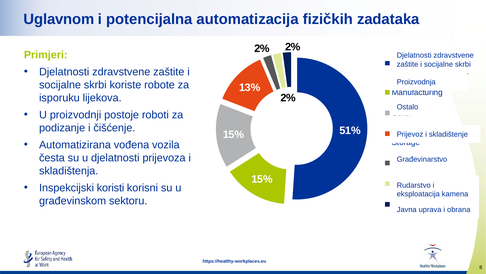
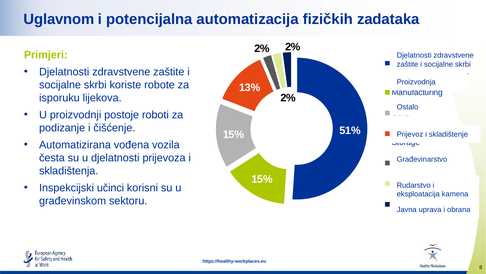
koristi: koristi -> učinci (111, 188)
